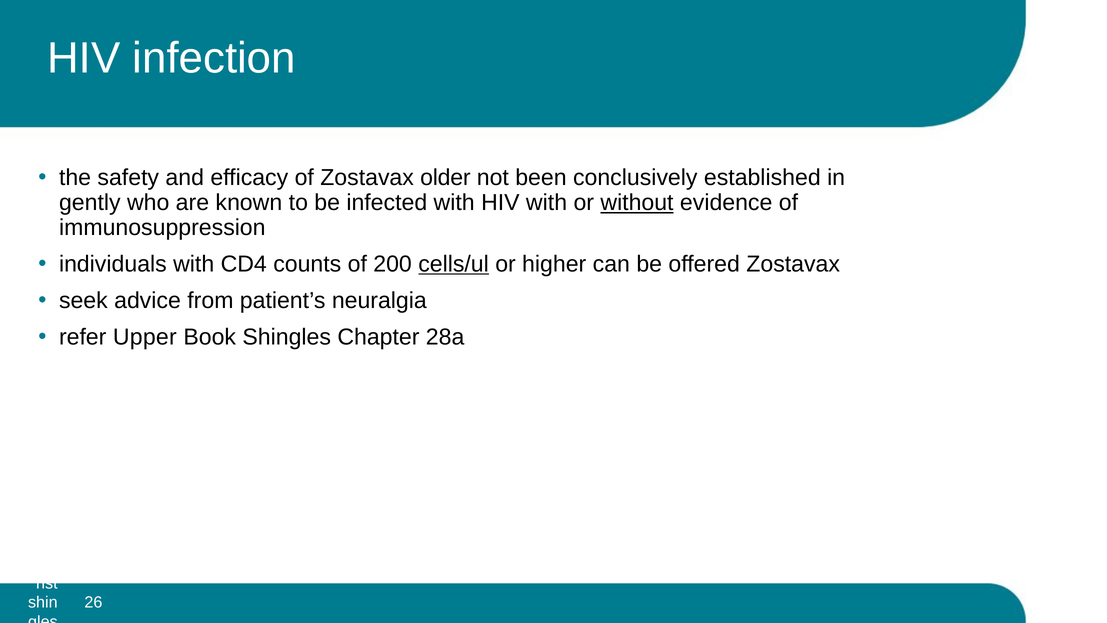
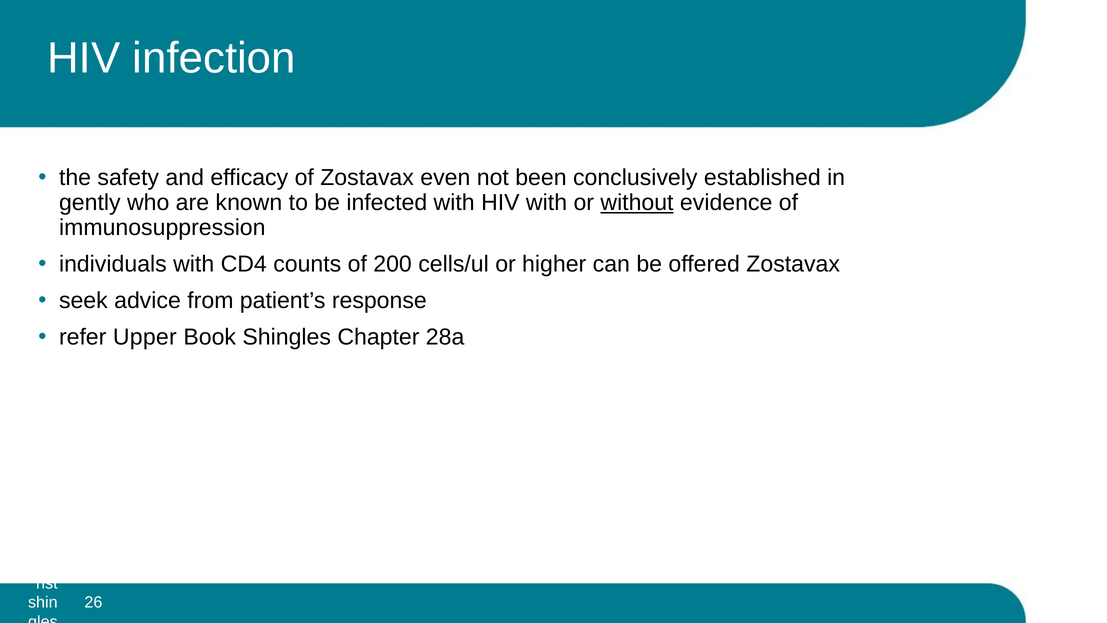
older: older -> even (445, 178)
cells/ul underline: present -> none (454, 264)
neuralgia: neuralgia -> response (379, 300)
